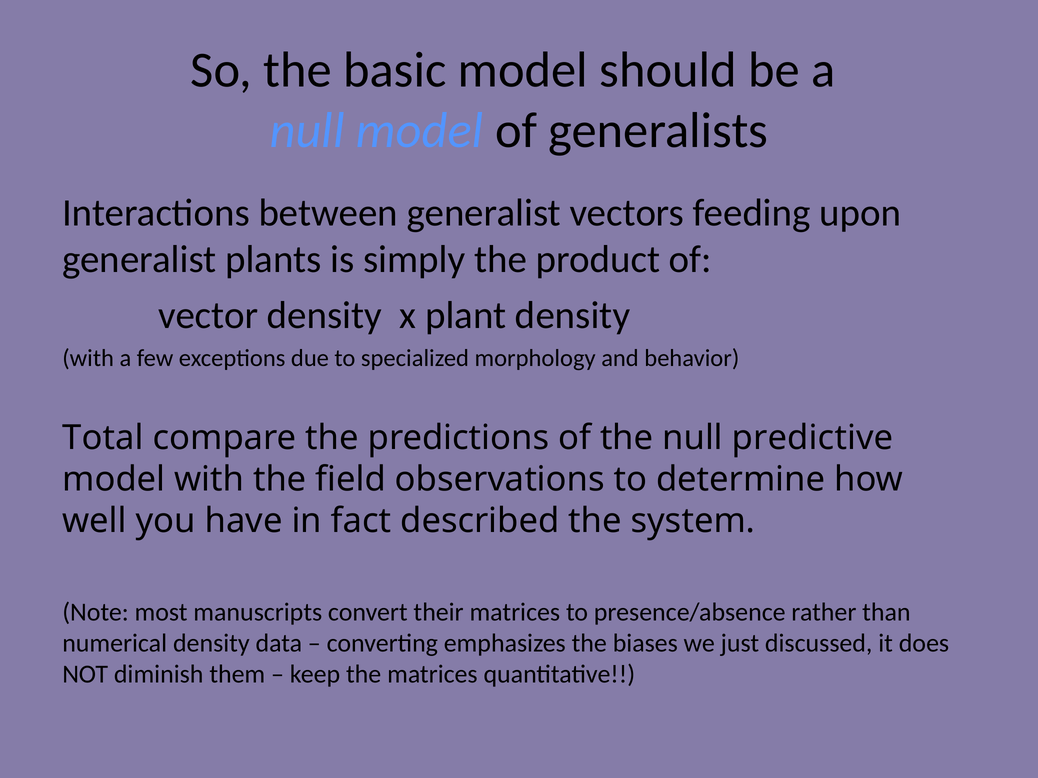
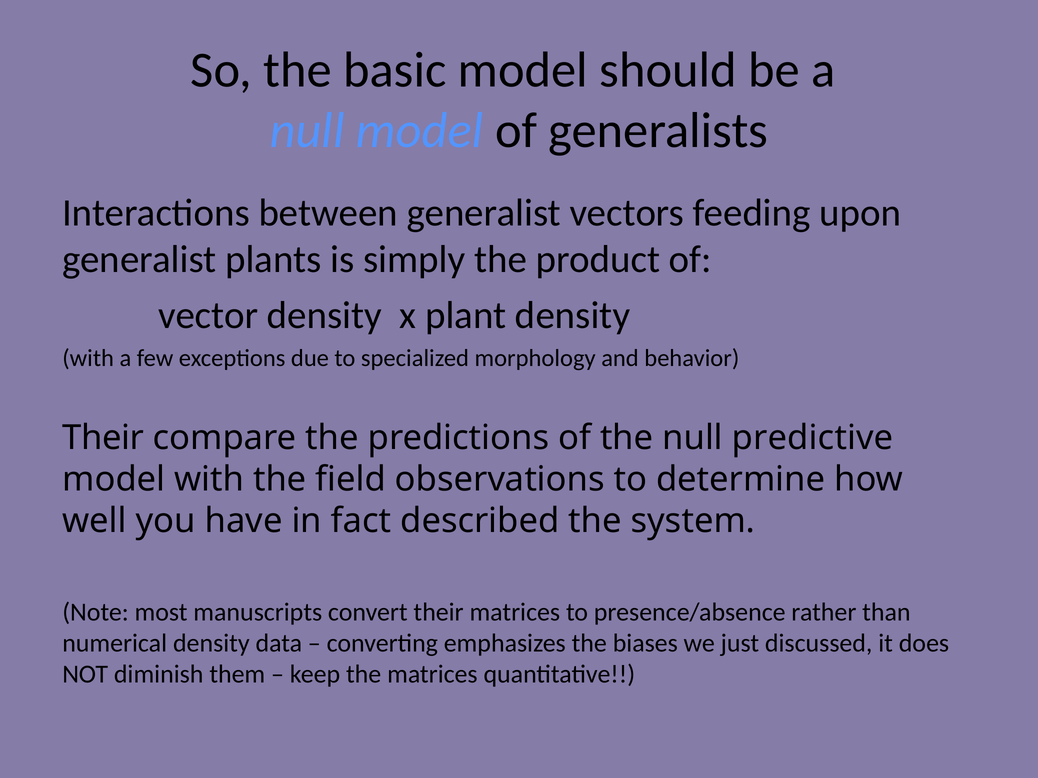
Total: Total -> Their (103, 438)
